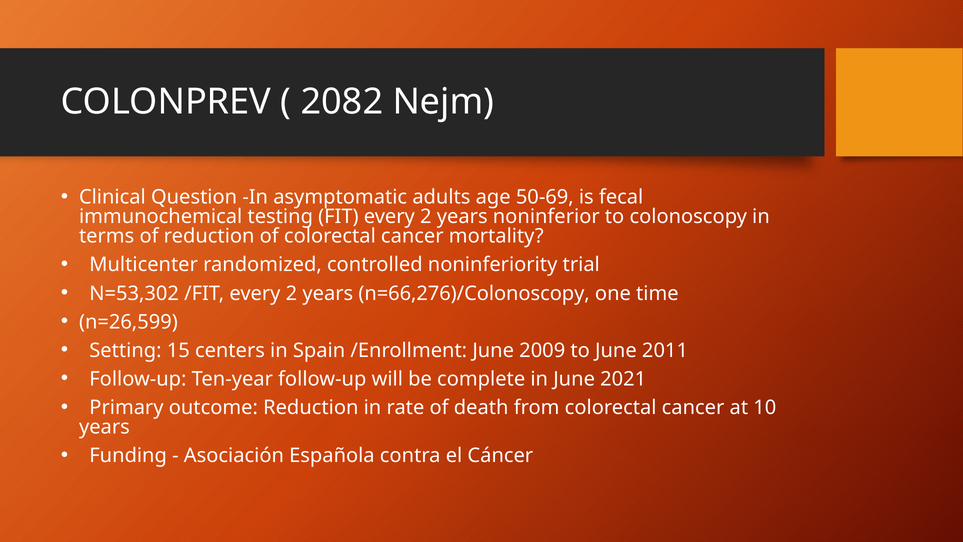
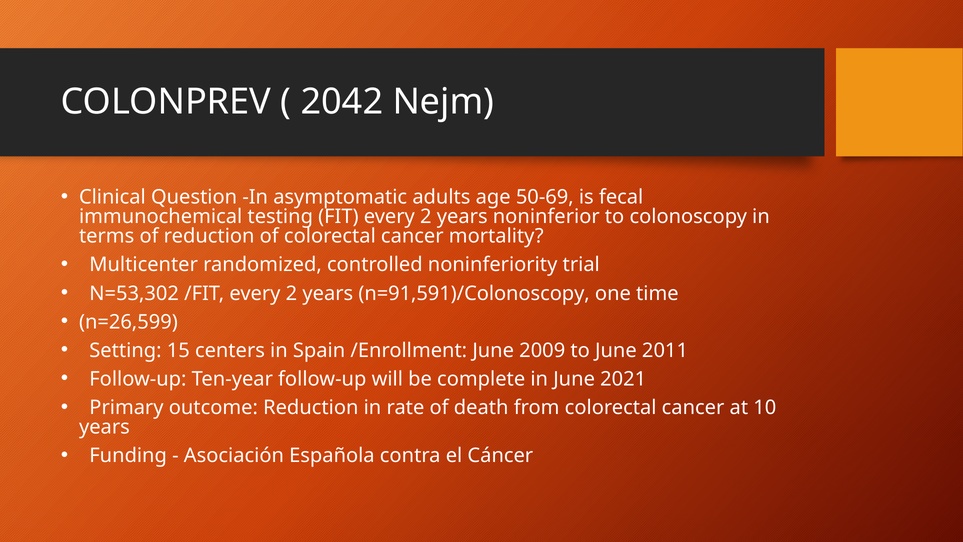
2082: 2082 -> 2042 (342, 102)
n=66,276)/Colonoscopy: n=66,276)/Colonoscopy -> n=91,591)/Colonoscopy (474, 293)
